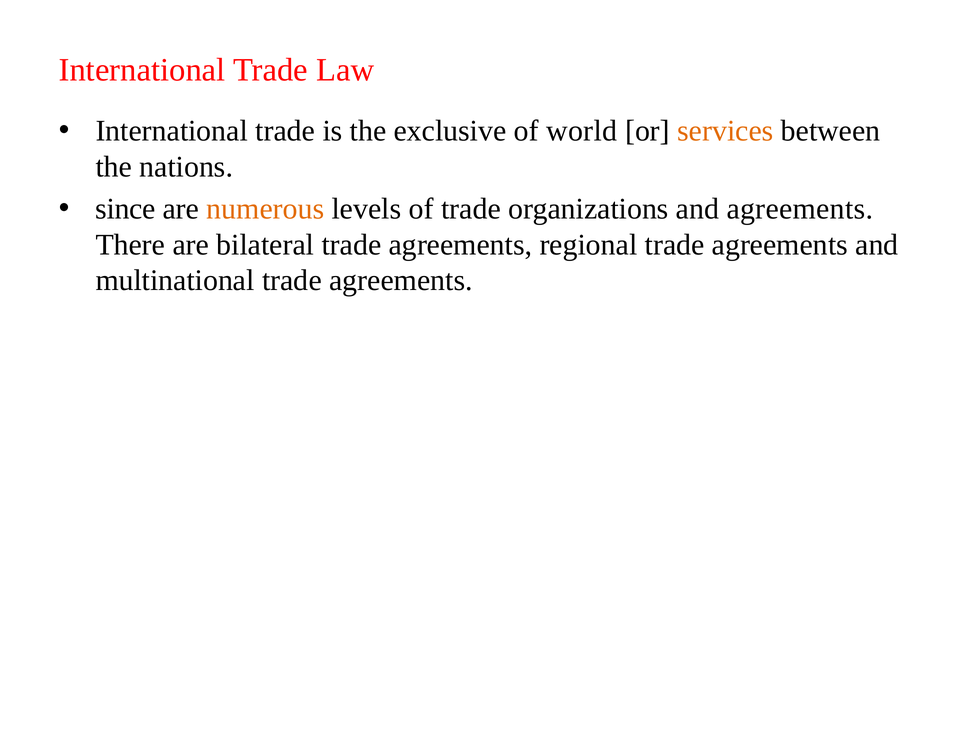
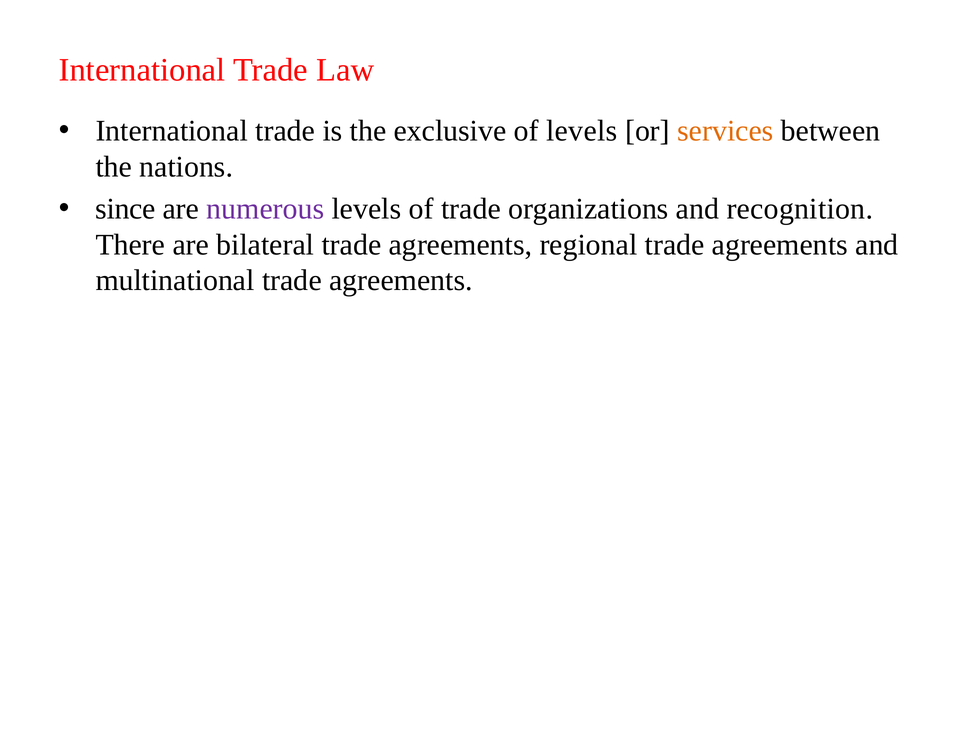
of world: world -> levels (582, 131)
numerous colour: orange -> purple (265, 209)
and agreements: agreements -> recognition (800, 209)
